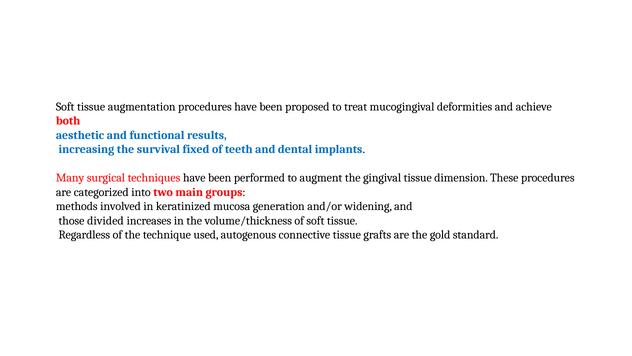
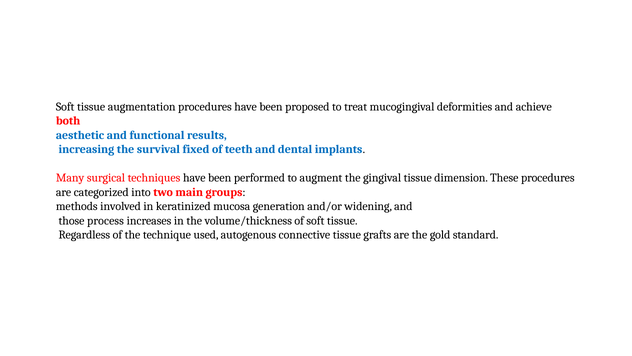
divided: divided -> process (106, 220)
